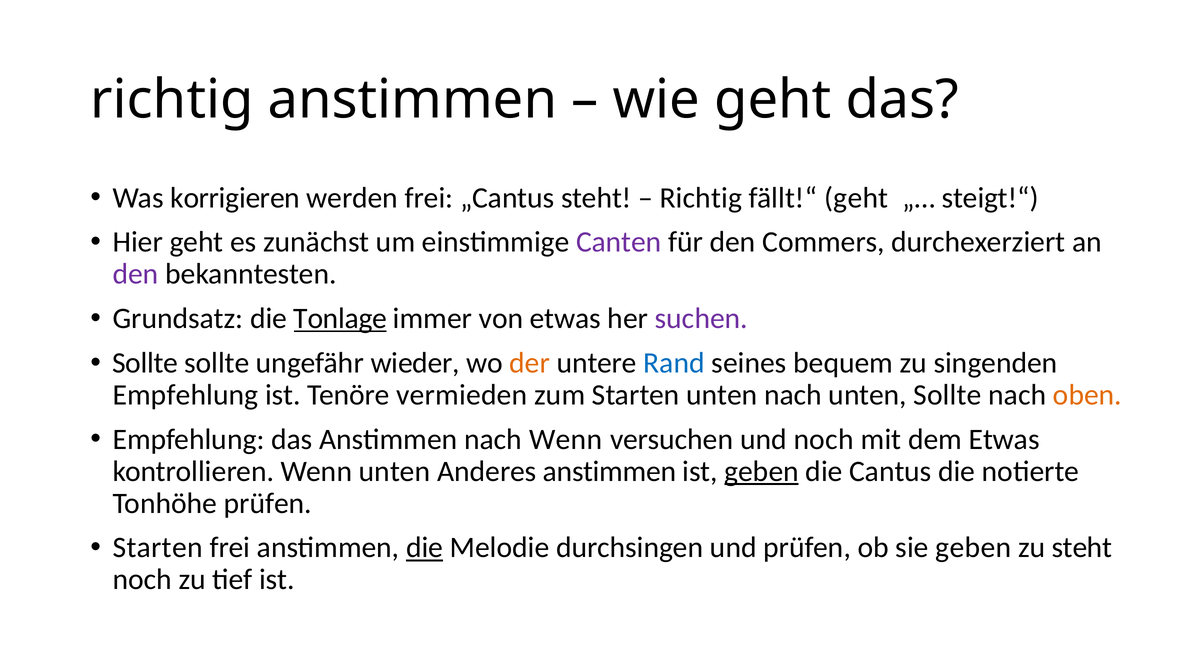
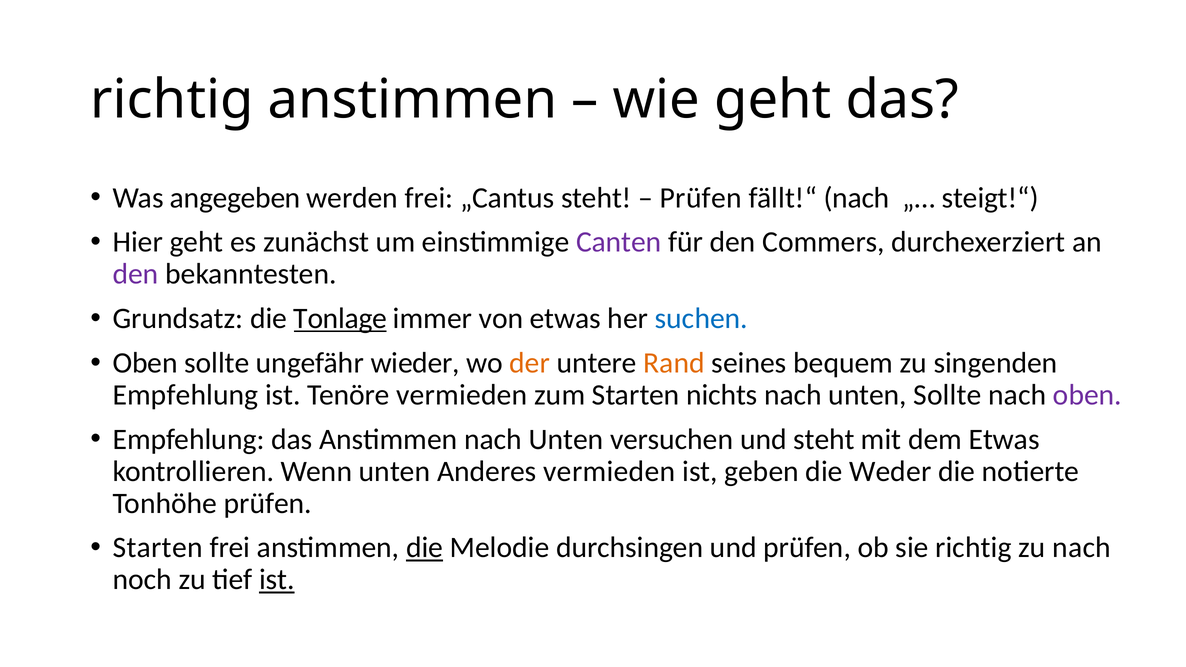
korrigieren: korrigieren -> angegeben (235, 198)
Richtig: Richtig -> Prüfen (701, 198)
fällt!“ geht: geht -> nach (857, 198)
suchen colour: purple -> blue (701, 319)
Sollte: Sollte -> Oben (145, 363)
Rand colour: blue -> orange (674, 363)
Starten unten: unten -> nichts (722, 395)
oben colour: orange -> purple (1087, 395)
Anstimmen nach Wenn: Wenn -> Unten (566, 439)
und noch: noch -> steht (824, 439)
Anderes anstimmen: anstimmen -> vermieden (609, 471)
geben underline: present -> none (762, 471)
Cantus: Cantus -> Weder (890, 471)
sie geben: geben -> richtig (973, 548)
zu steht: steht -> nach (1082, 548)
ist underline: none -> present (277, 580)
